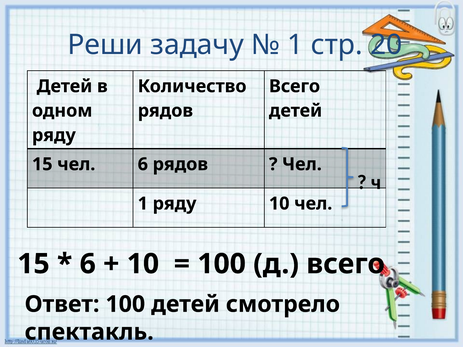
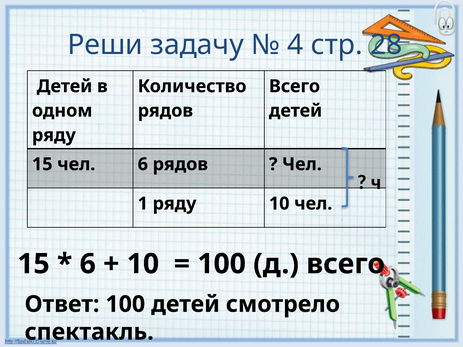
1: 1 -> 4 (295, 45)
20: 20 -> 28 (386, 45)
